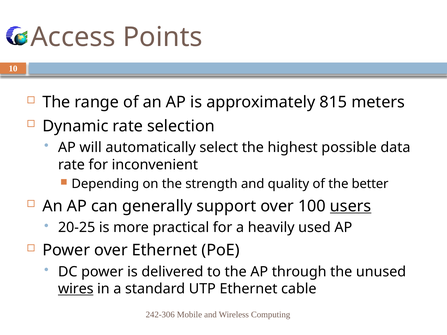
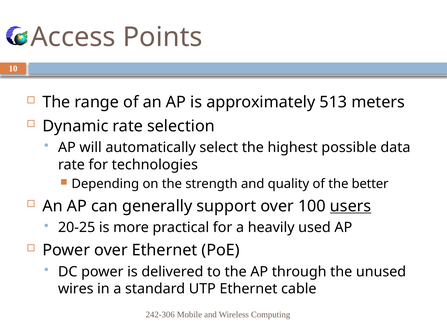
815: 815 -> 513 (333, 102)
inconvenient: inconvenient -> technologies (155, 165)
wires underline: present -> none (76, 289)
